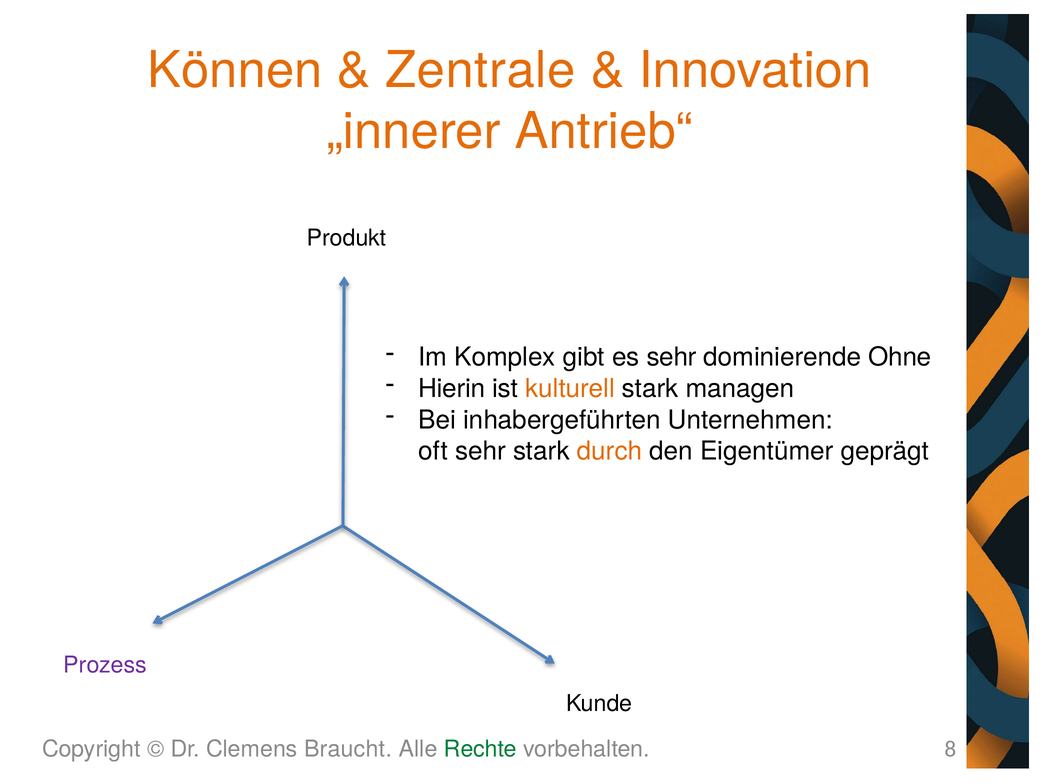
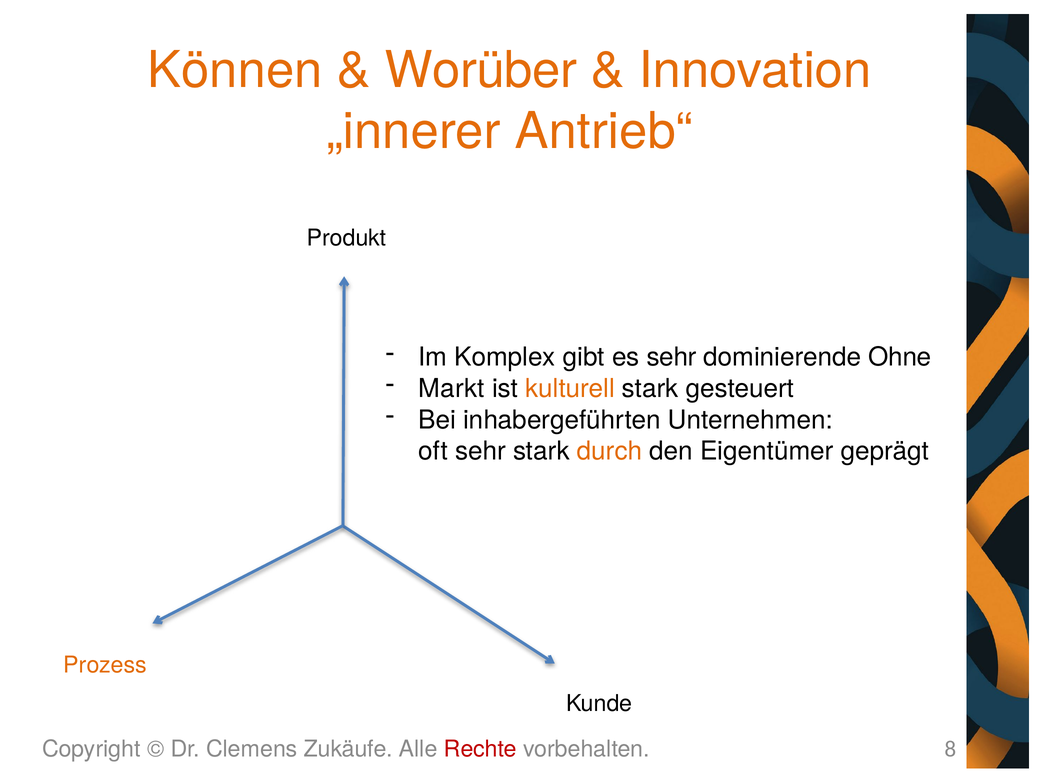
Zentrale: Zentrale -> Worüber (481, 71)
Hierin: Hierin -> Markt (451, 388)
managen: managen -> gesteuert (740, 388)
Prozess colour: purple -> orange (105, 665)
Braucht: Braucht -> Zukäufe (348, 749)
Rechte colour: green -> red (480, 749)
